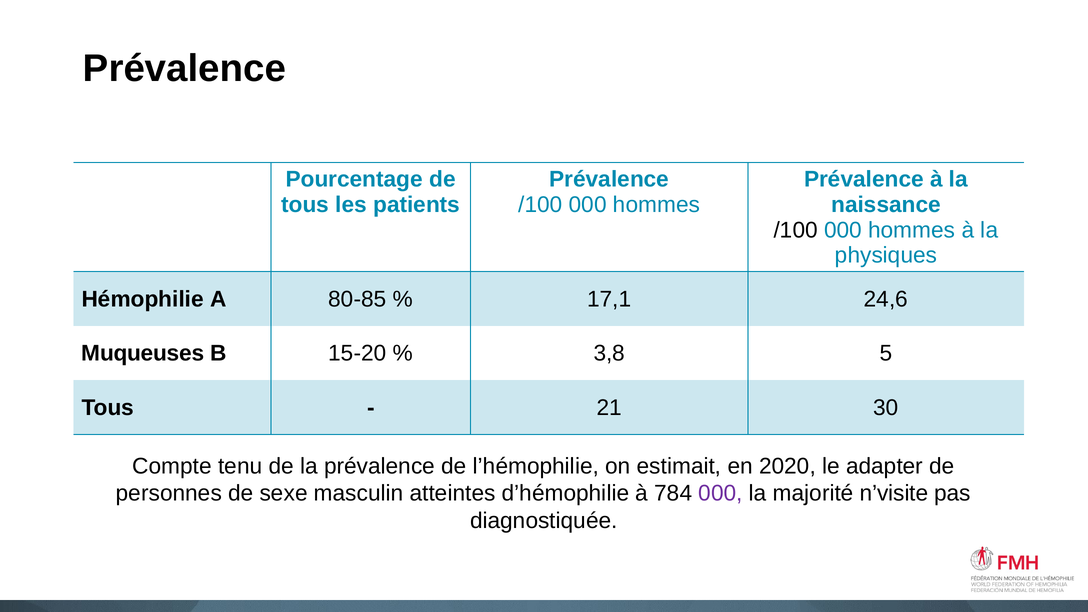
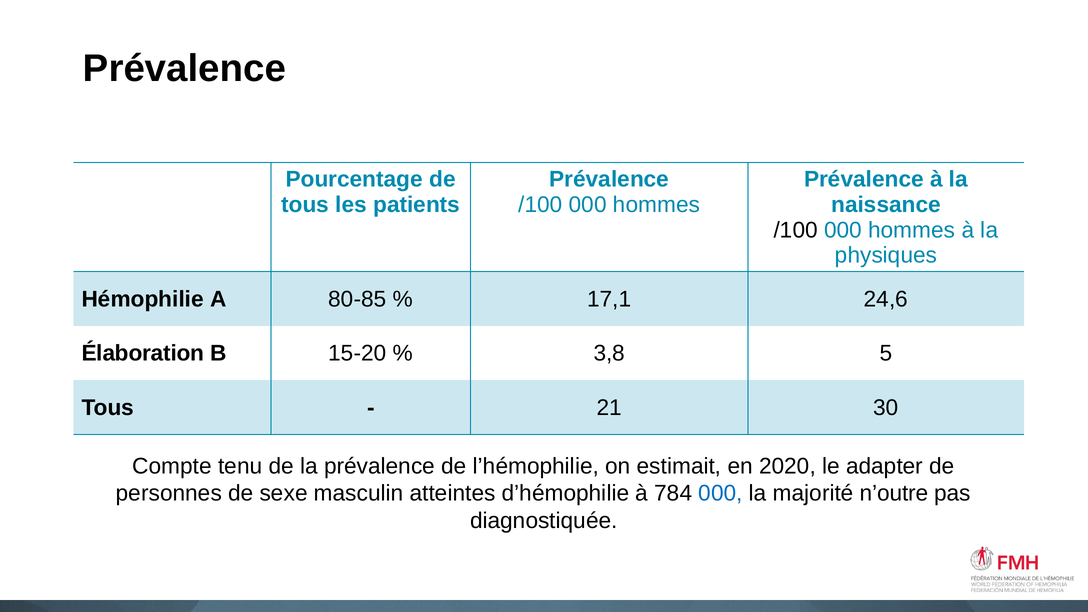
Muqueuses: Muqueuses -> Élaboration (143, 353)
000 colour: purple -> blue (721, 493)
n’visite: n’visite -> n’outre (894, 493)
